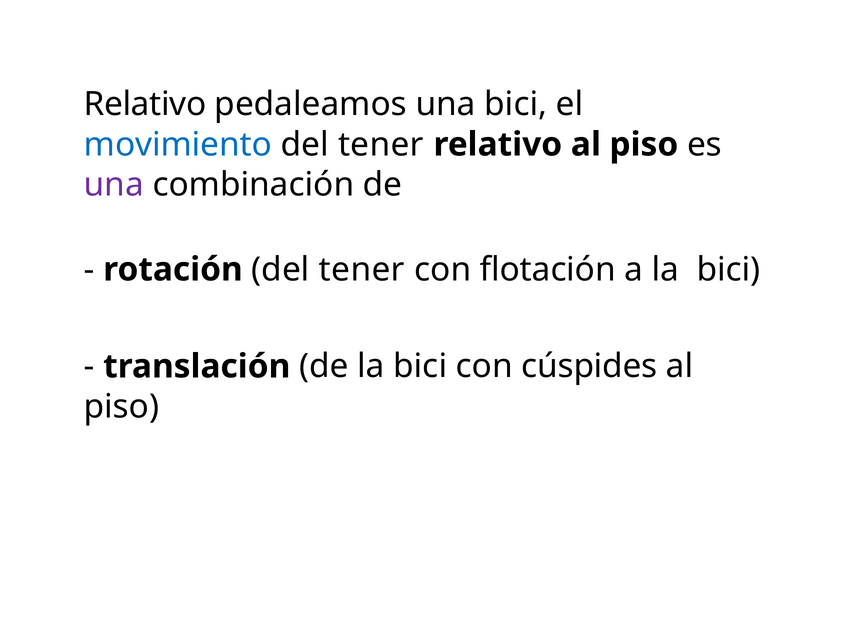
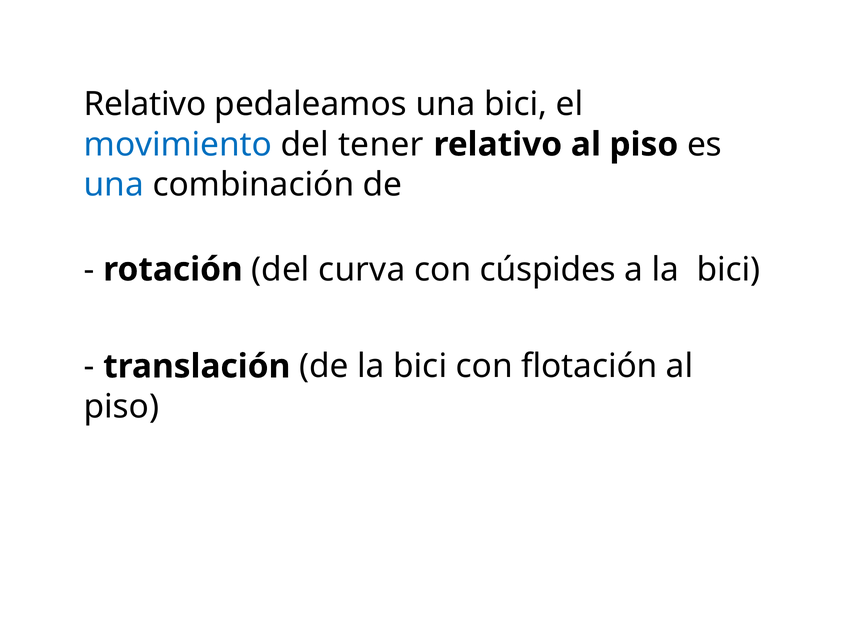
una colour: purple -> blue (114, 185)
rotación del tener: tener -> curva (362, 269)
flotación: flotación -> cúspides (548, 269)
cúspides: cúspides -> flotación (589, 366)
